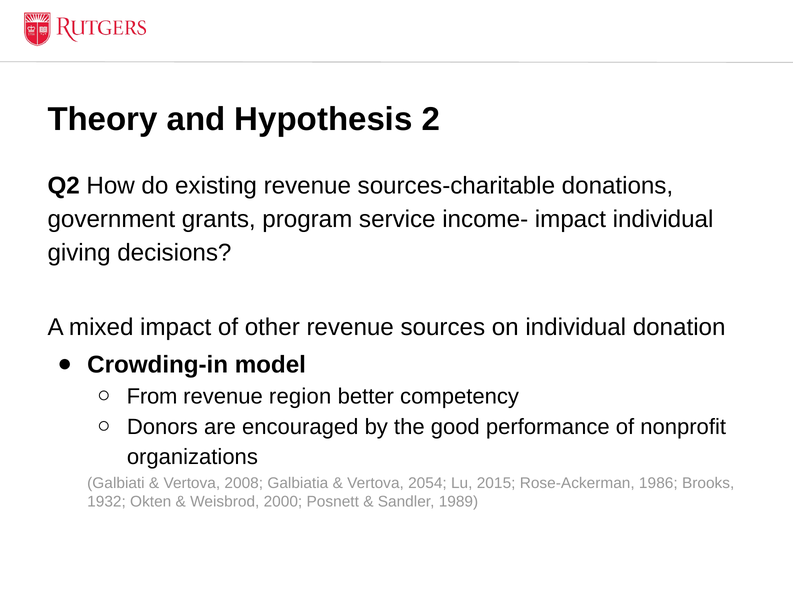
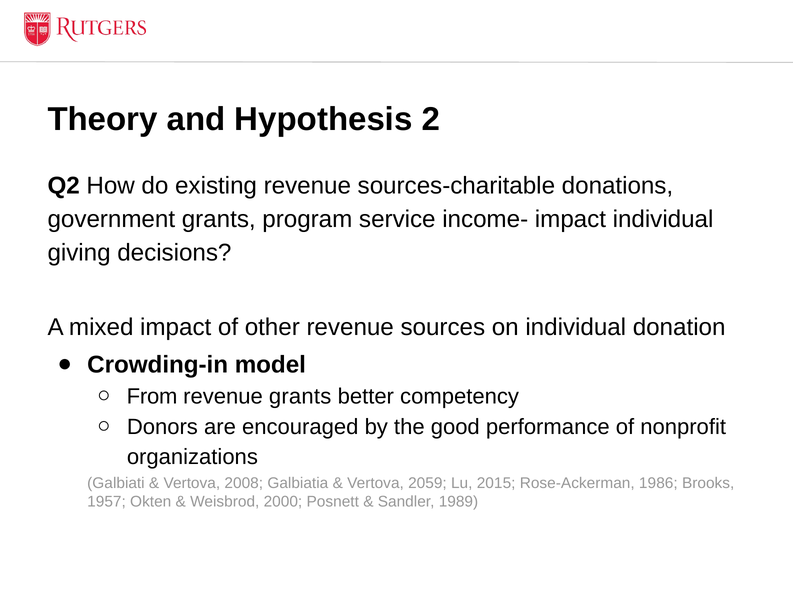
revenue region: region -> grants (300, 396)
2054: 2054 -> 2059 (427, 483)
1932: 1932 -> 1957 (107, 501)
